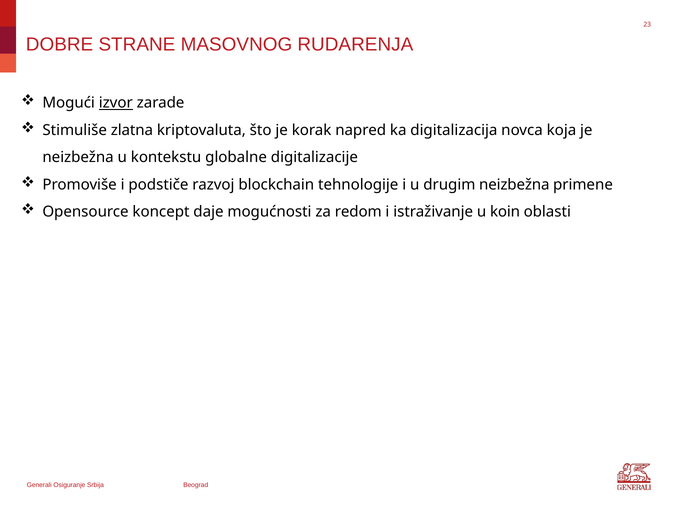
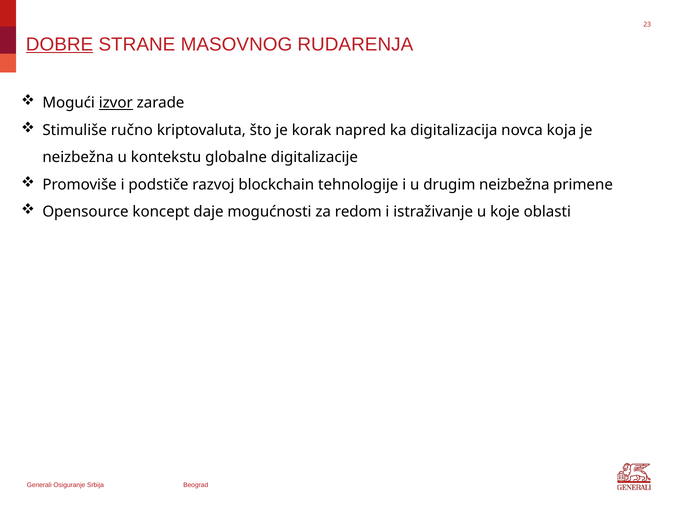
DOBRE underline: none -> present (60, 44)
zlatna: zlatna -> ručno (132, 130)
koin: koin -> koje (505, 212)
